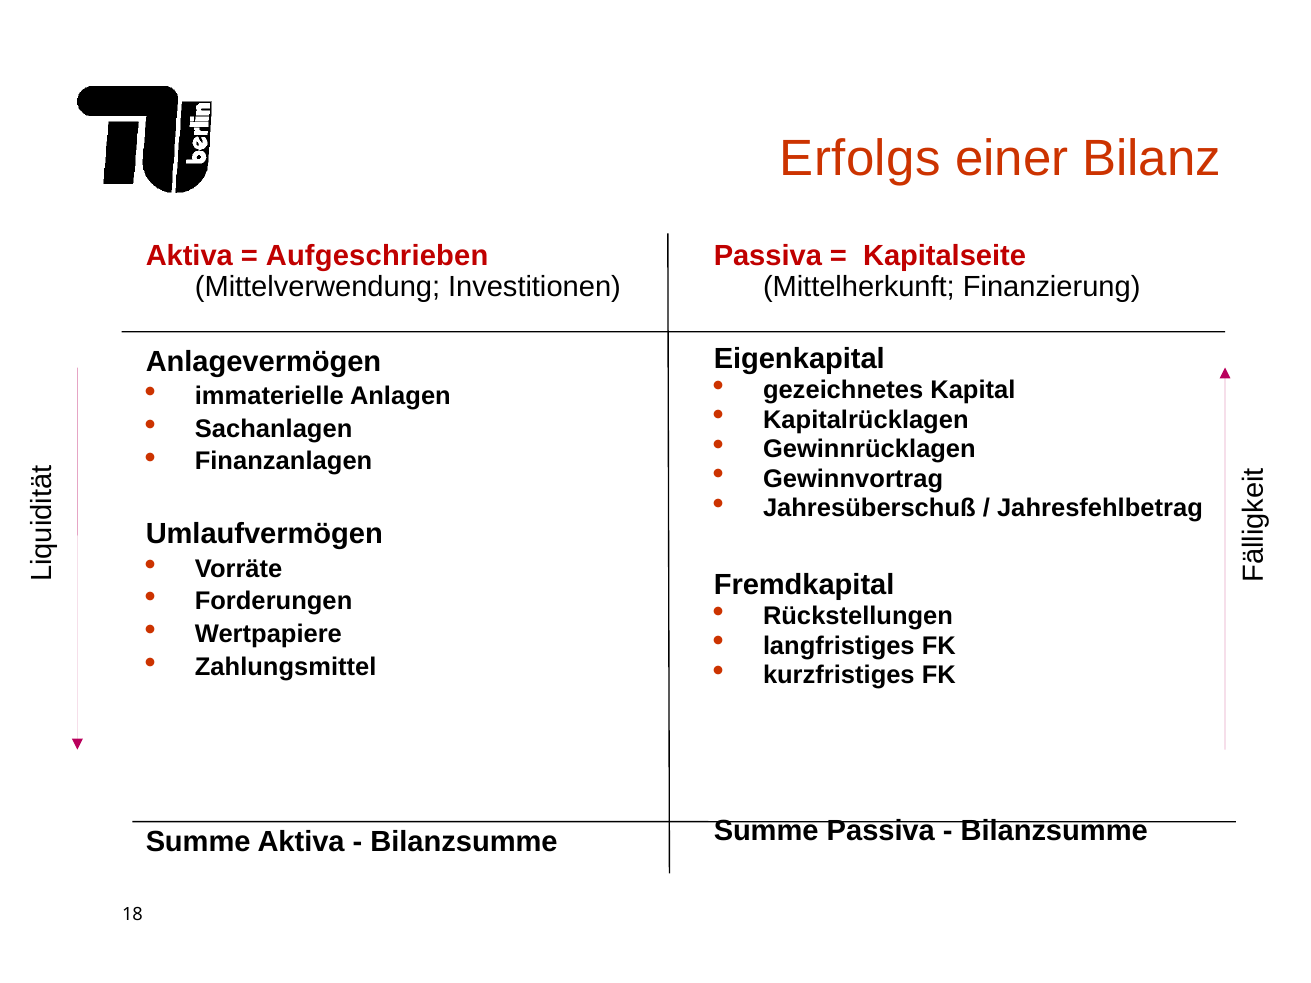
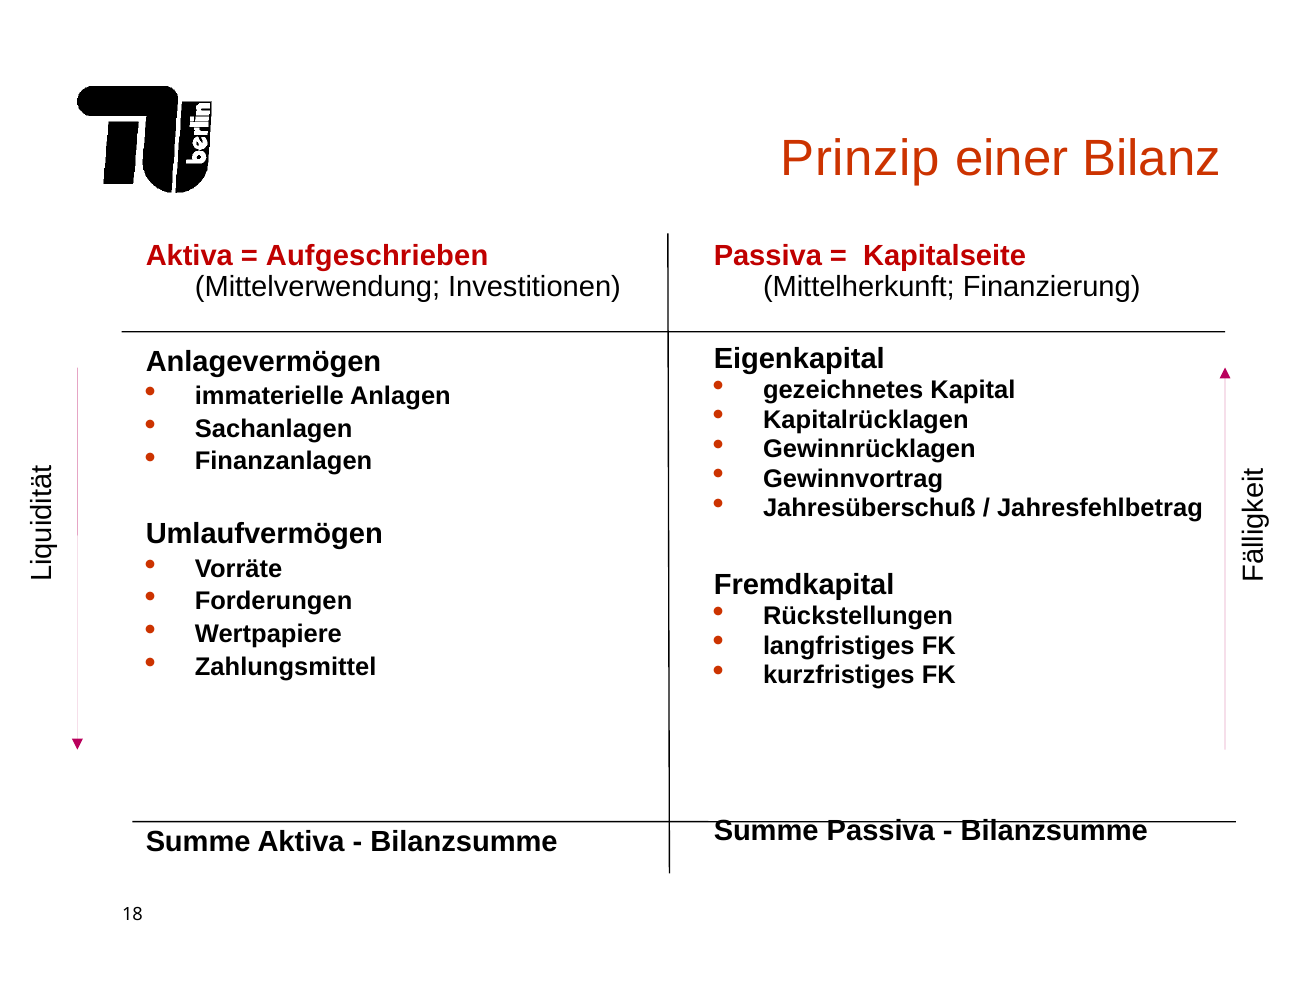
Erfolgs: Erfolgs -> Prinzip (860, 159)
